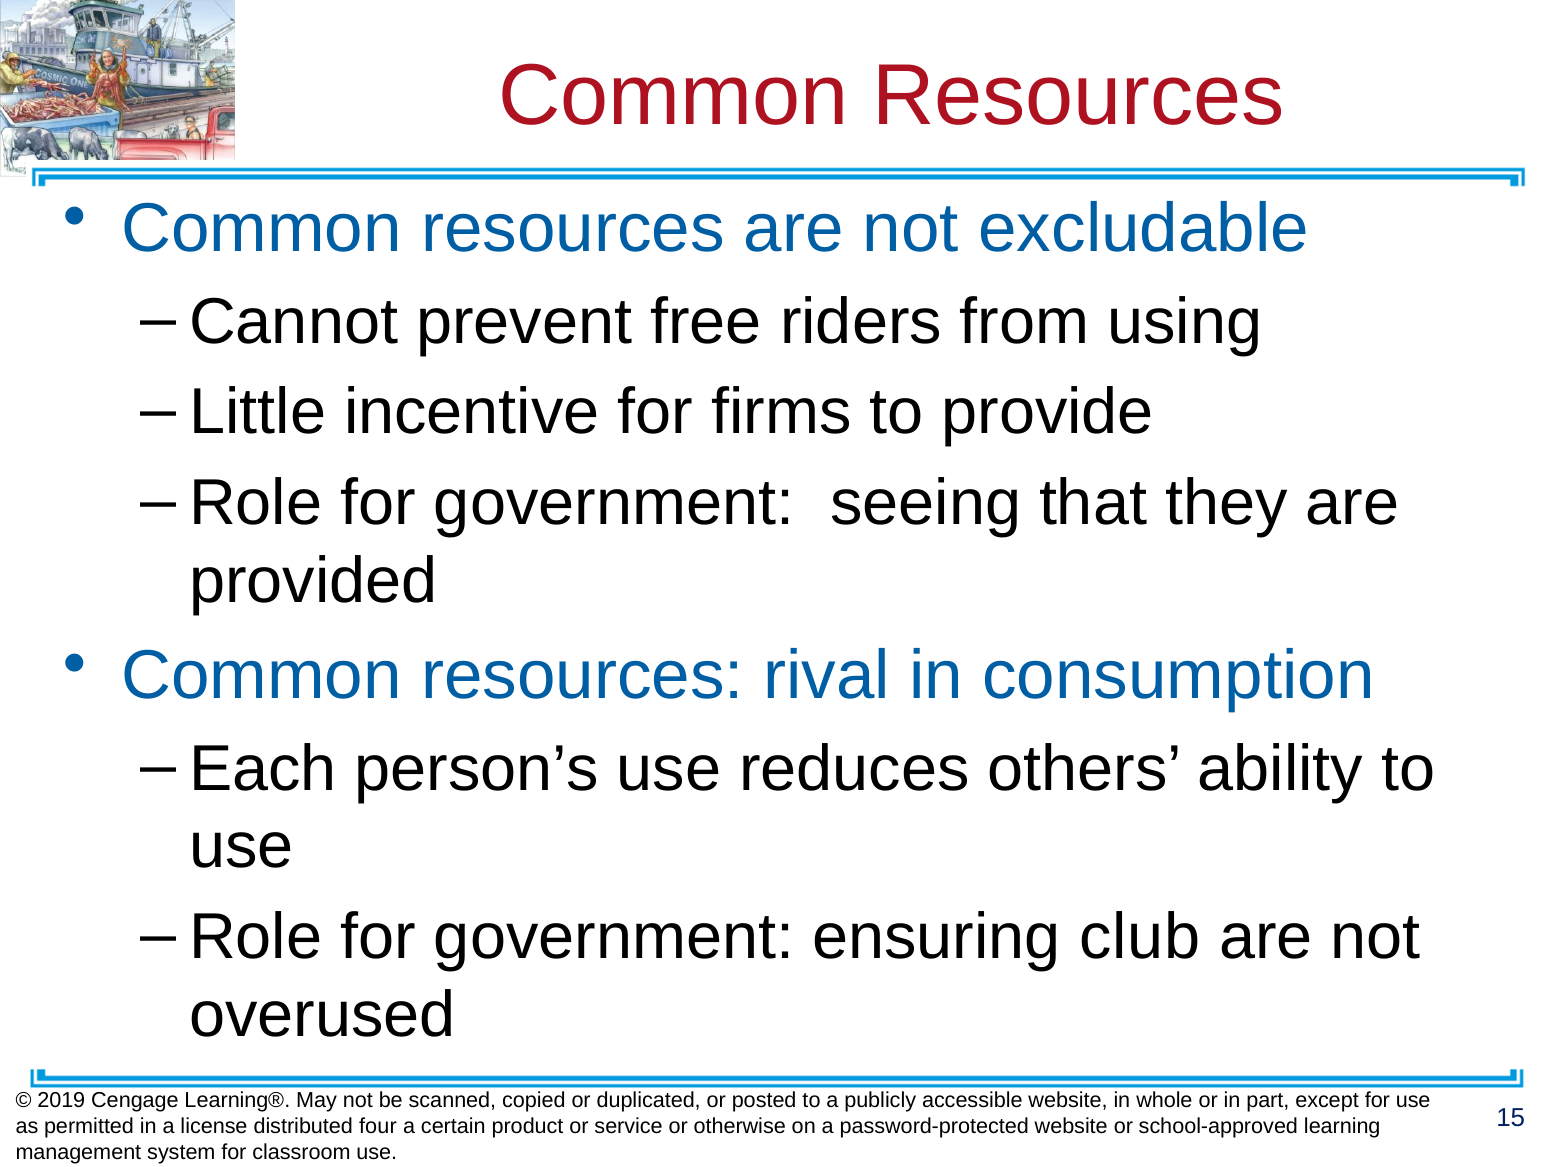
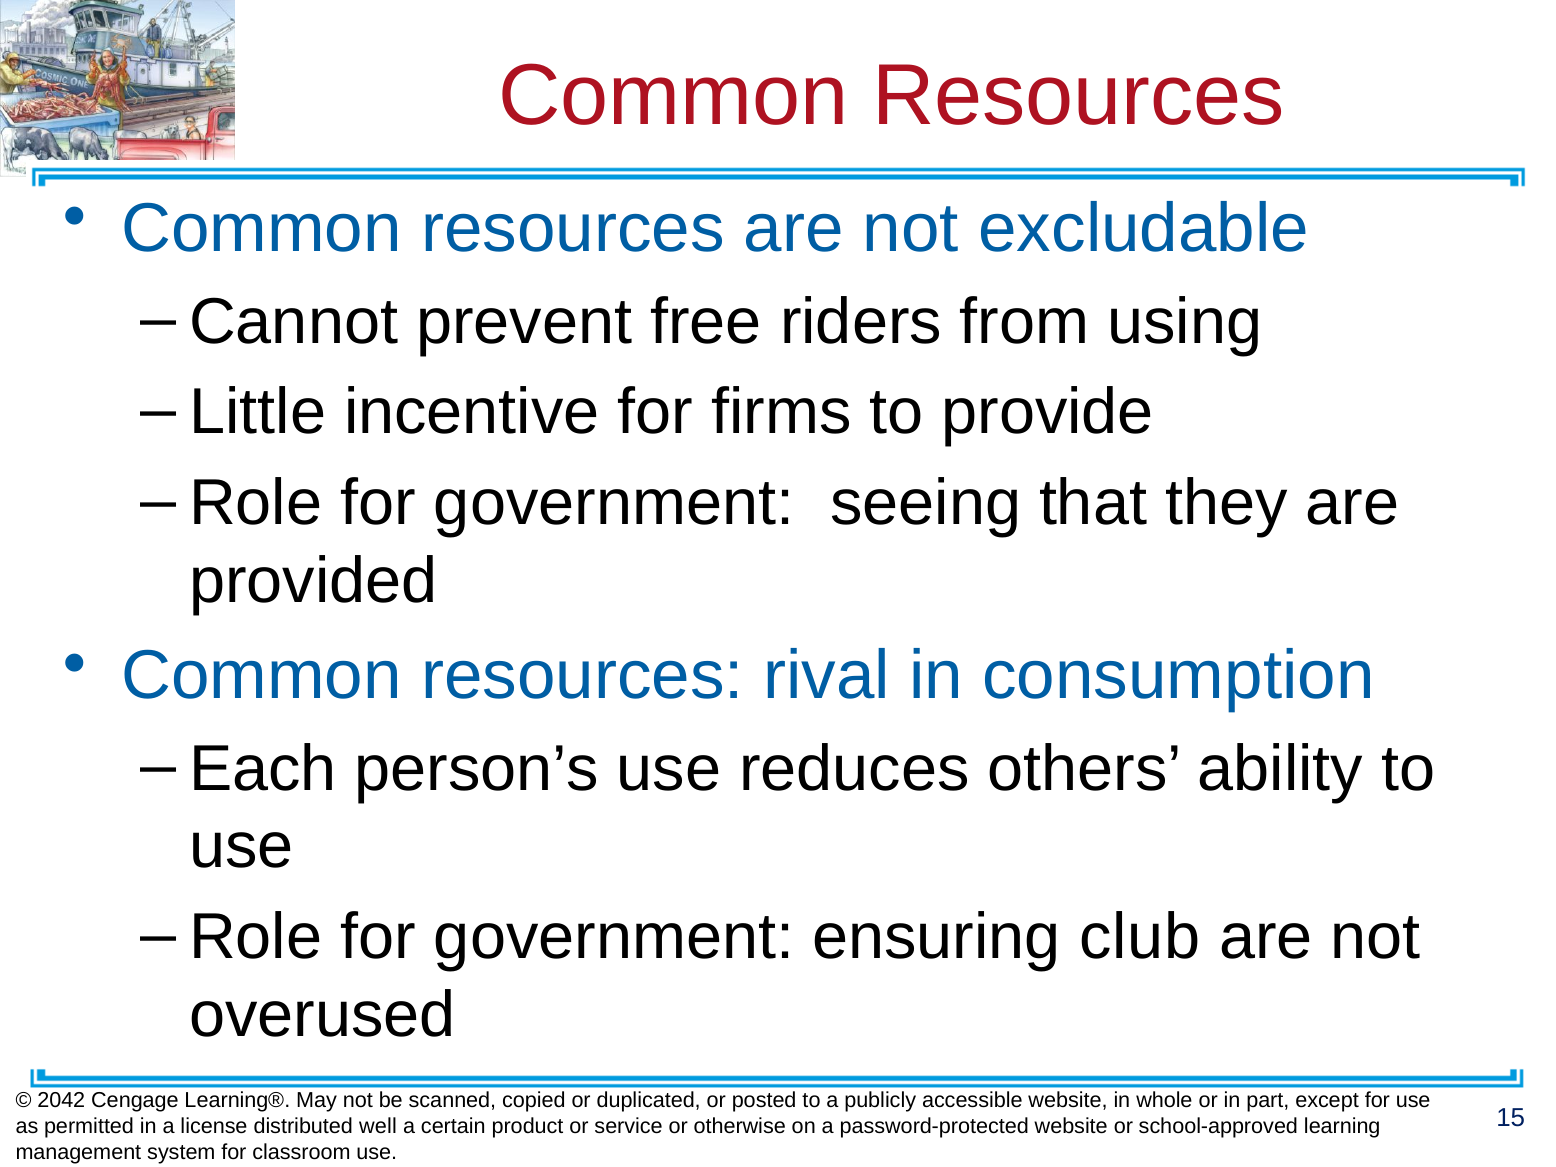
2019: 2019 -> 2042 (61, 1100)
four: four -> well (378, 1126)
